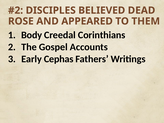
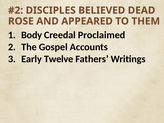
Corinthians: Corinthians -> Proclaimed (102, 35)
Cephas: Cephas -> Twelve (59, 59)
